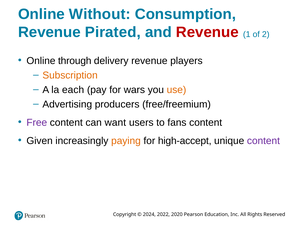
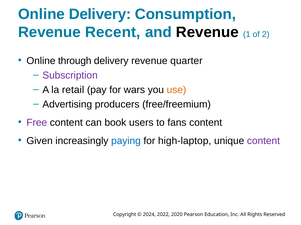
Online Without: Without -> Delivery (100, 14)
Pirated: Pirated -> Recent (113, 32)
Revenue colour: red -> black (207, 32)
players: players -> quarter (186, 61)
Subscription colour: orange -> purple (70, 75)
each: each -> retail (73, 90)
want: want -> book (115, 123)
paying colour: orange -> blue (126, 141)
high-accept: high-accept -> high-laptop (185, 141)
